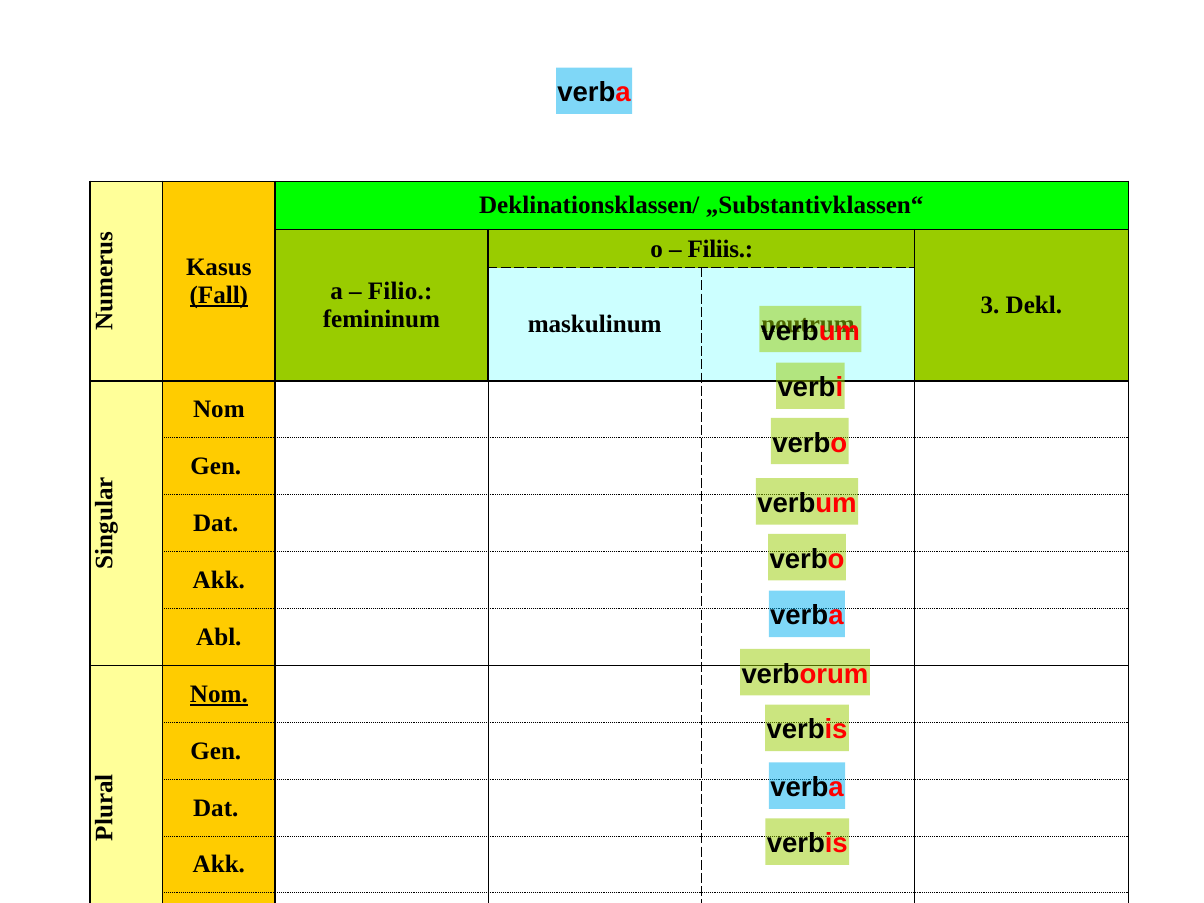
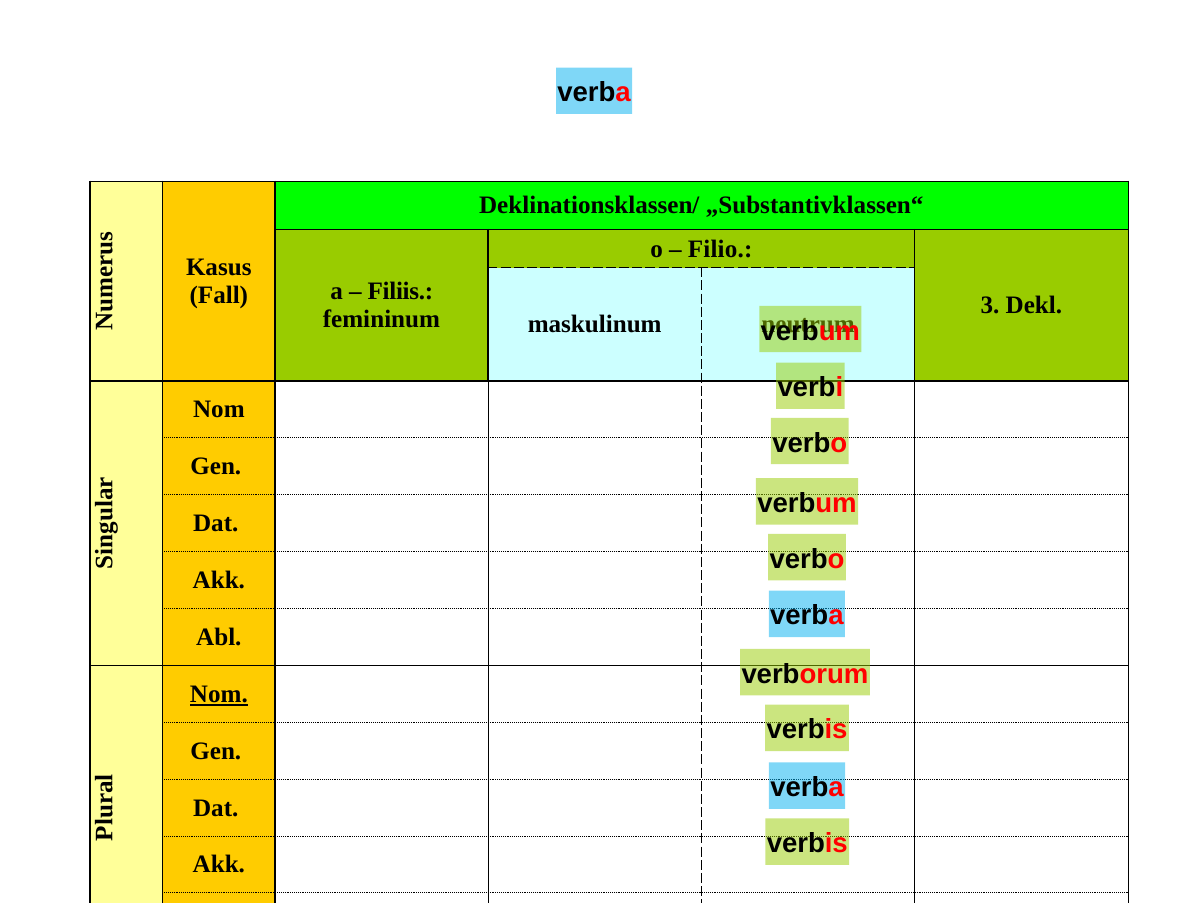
Filiis: Filiis -> Filio (720, 249)
Filio: Filio -> Filiis (400, 292)
Fall underline: present -> none (219, 295)
